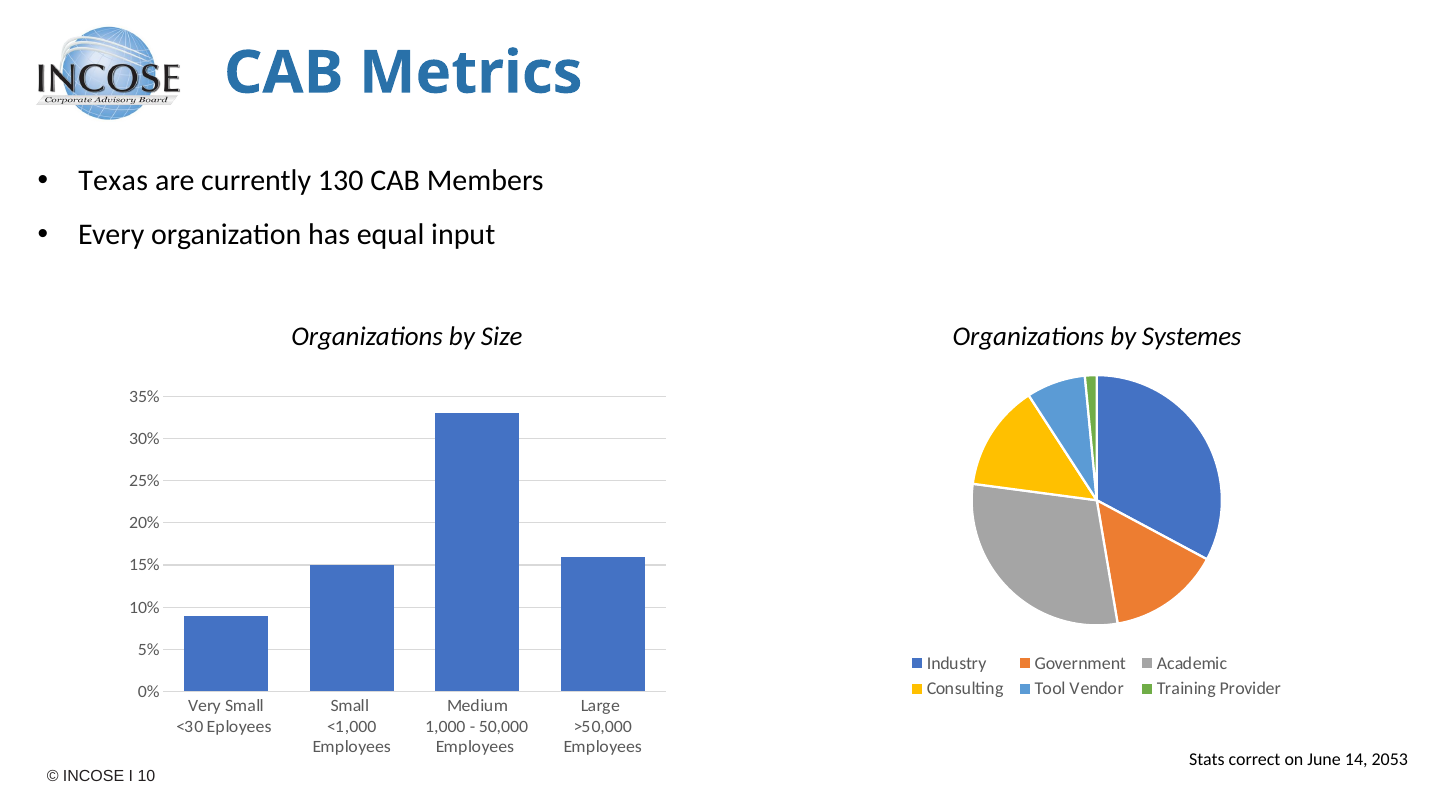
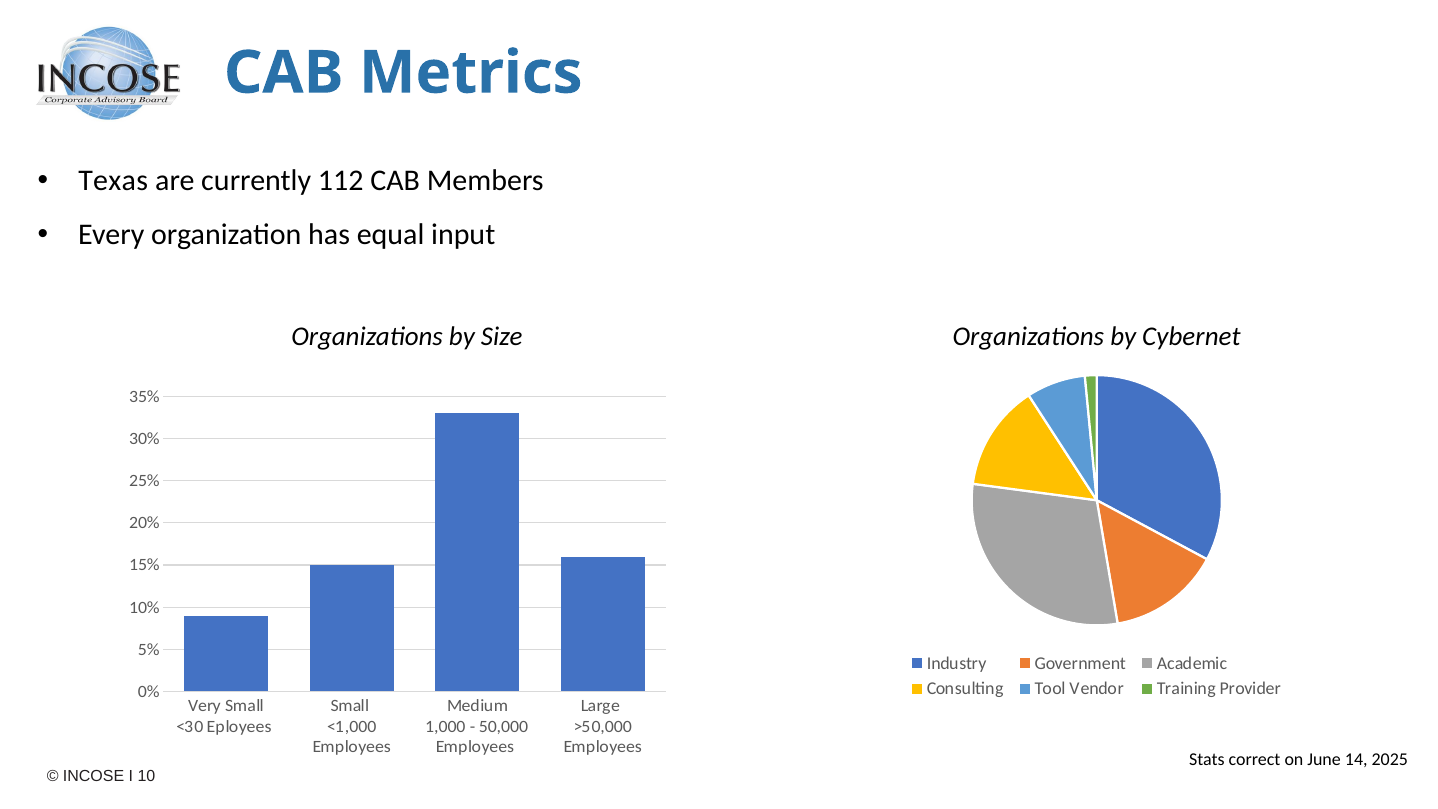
130: 130 -> 112 (341, 181)
Systemes: Systemes -> Cybernet (1191, 337)
2053: 2053 -> 2025 (1390, 759)
